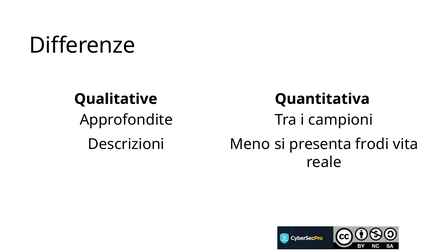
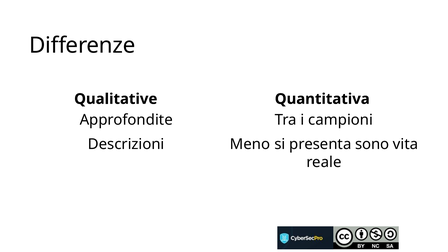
frodi: frodi -> sono (372, 144)
